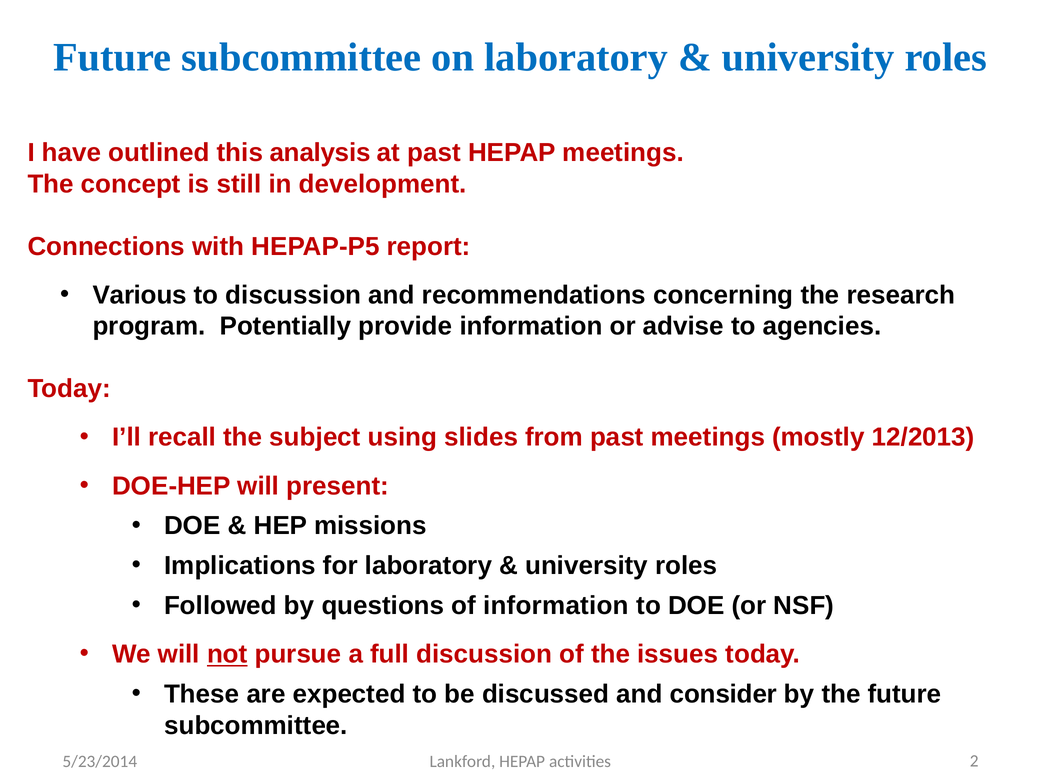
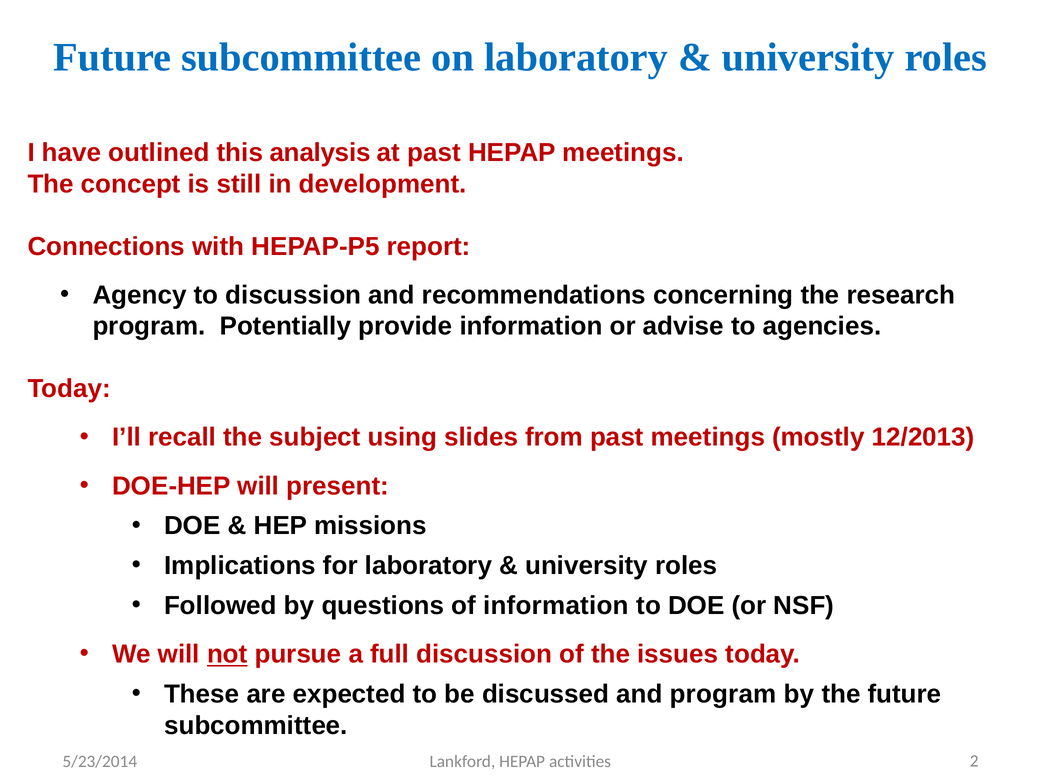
Various: Various -> Agency (140, 295)
and consider: consider -> program (723, 694)
